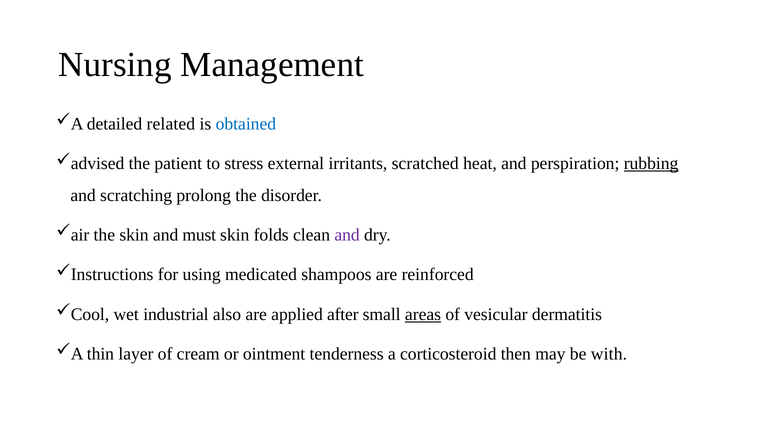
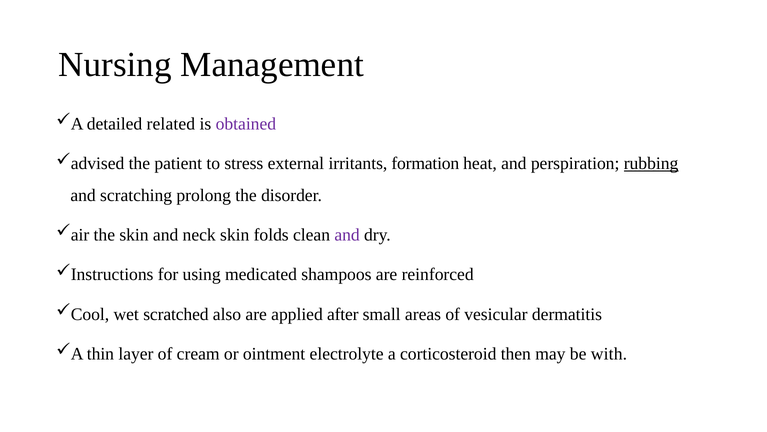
obtained colour: blue -> purple (246, 124)
scratched: scratched -> formation (425, 163)
must: must -> neck (199, 235)
industrial: industrial -> scratched (176, 314)
areas underline: present -> none (423, 314)
tenderness: tenderness -> electrolyte (347, 353)
